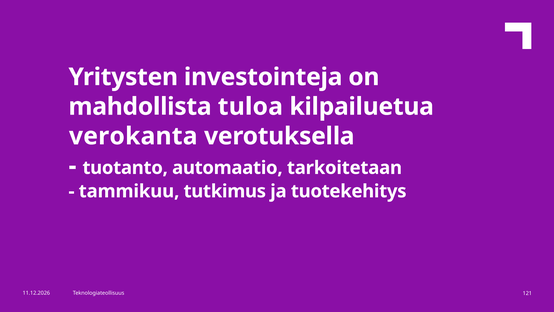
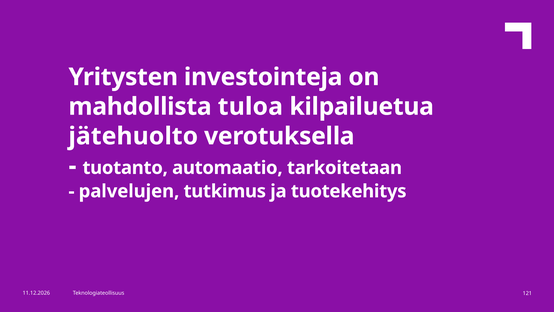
verokanta: verokanta -> jätehuolto (133, 136)
tammikuu: tammikuu -> palvelujen (129, 191)
